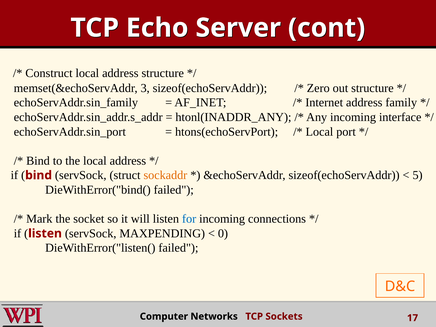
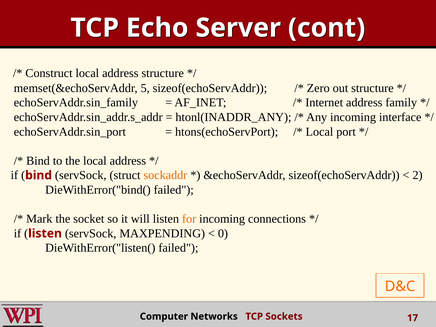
3: 3 -> 5 (145, 88)
5: 5 -> 2 (418, 175)
for colour: blue -> orange (189, 219)
